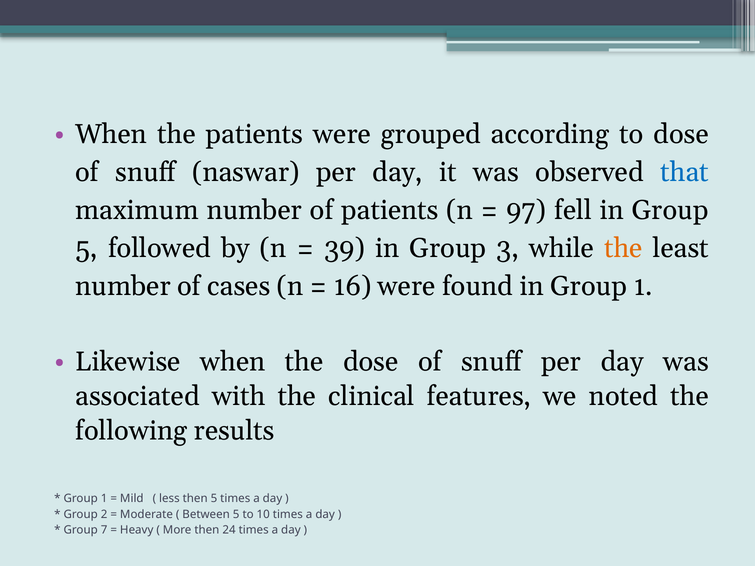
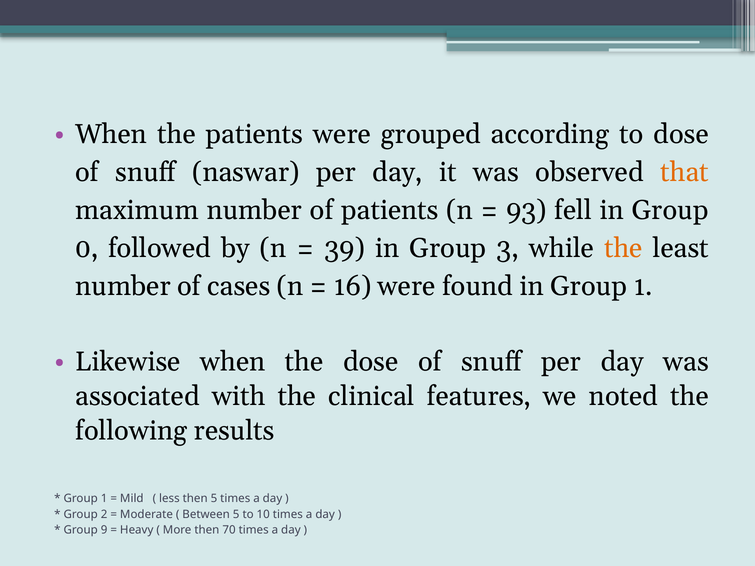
that colour: blue -> orange (685, 172)
97: 97 -> 93 (526, 210)
5: 5 -> 0 (87, 248)
7: 7 -> 9 (104, 530)
24: 24 -> 70 (229, 530)
